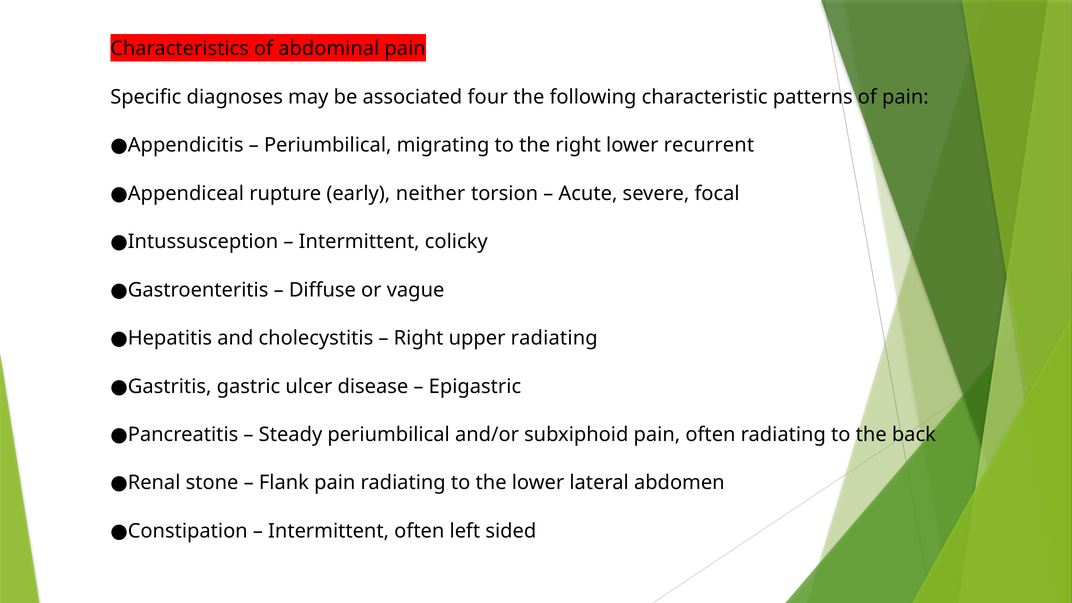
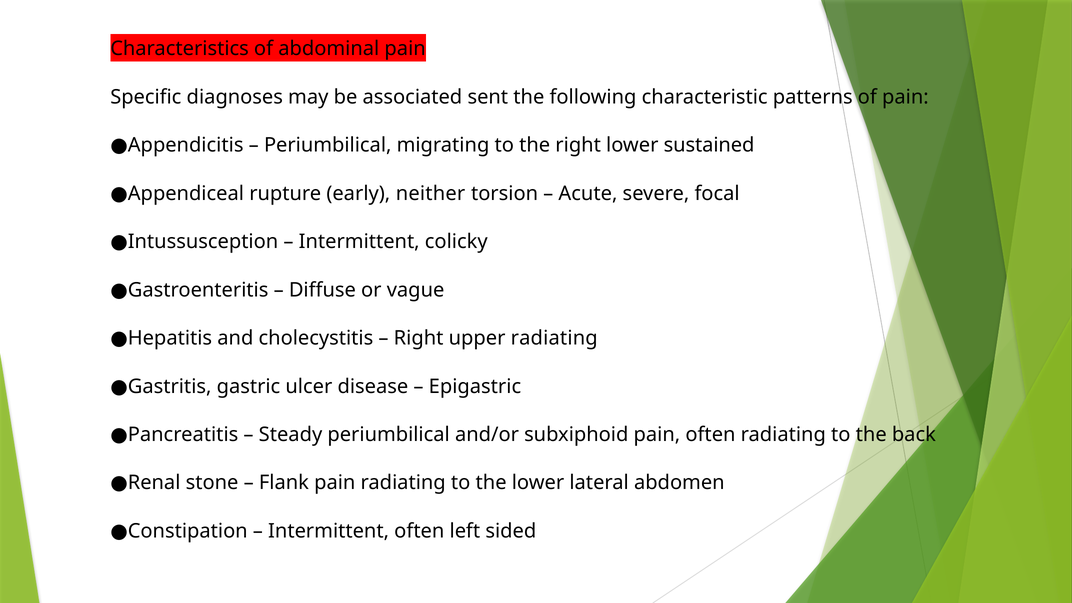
four: four -> sent (488, 97)
recurrent: recurrent -> sustained (709, 145)
